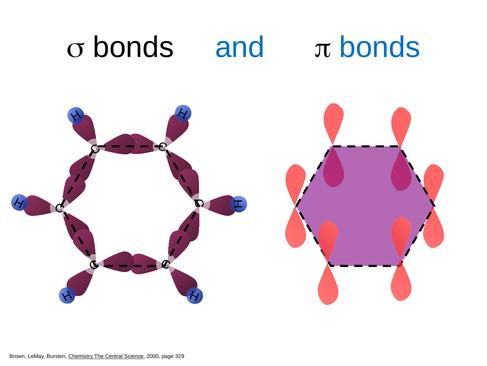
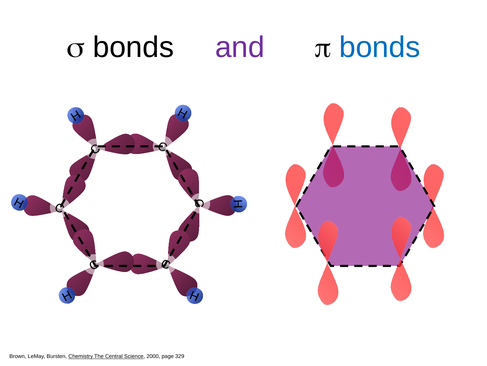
and colour: blue -> purple (240, 47)
